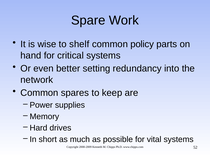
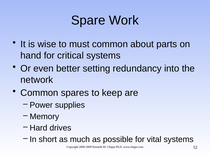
shelf: shelf -> must (79, 44)
policy: policy -> about (142, 44)
